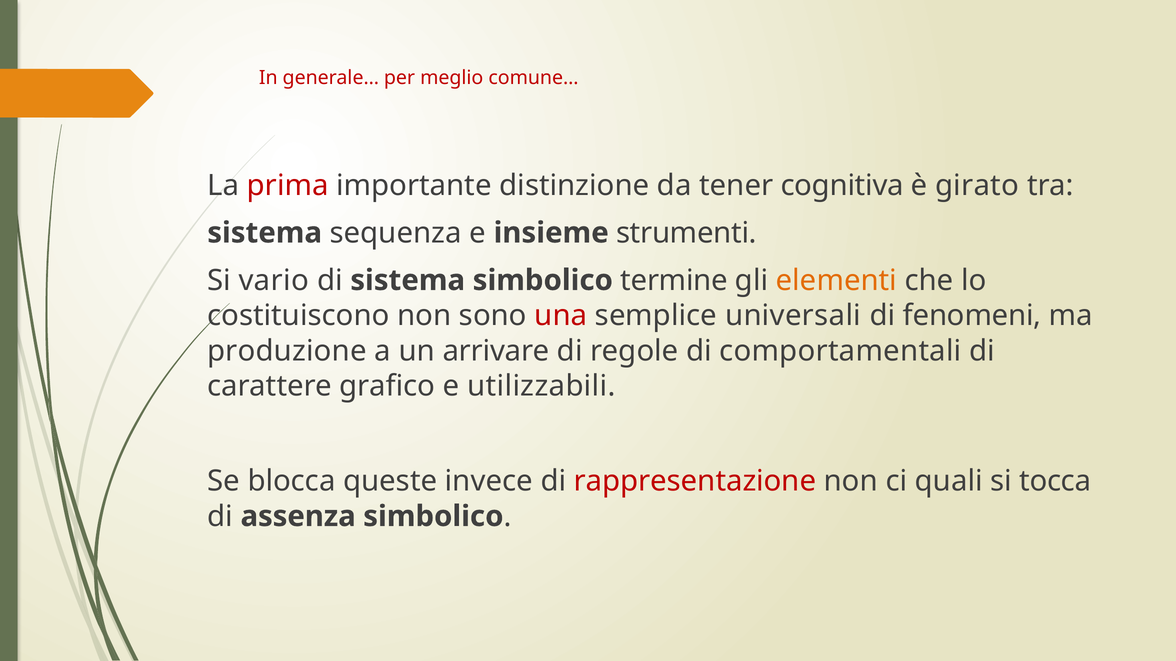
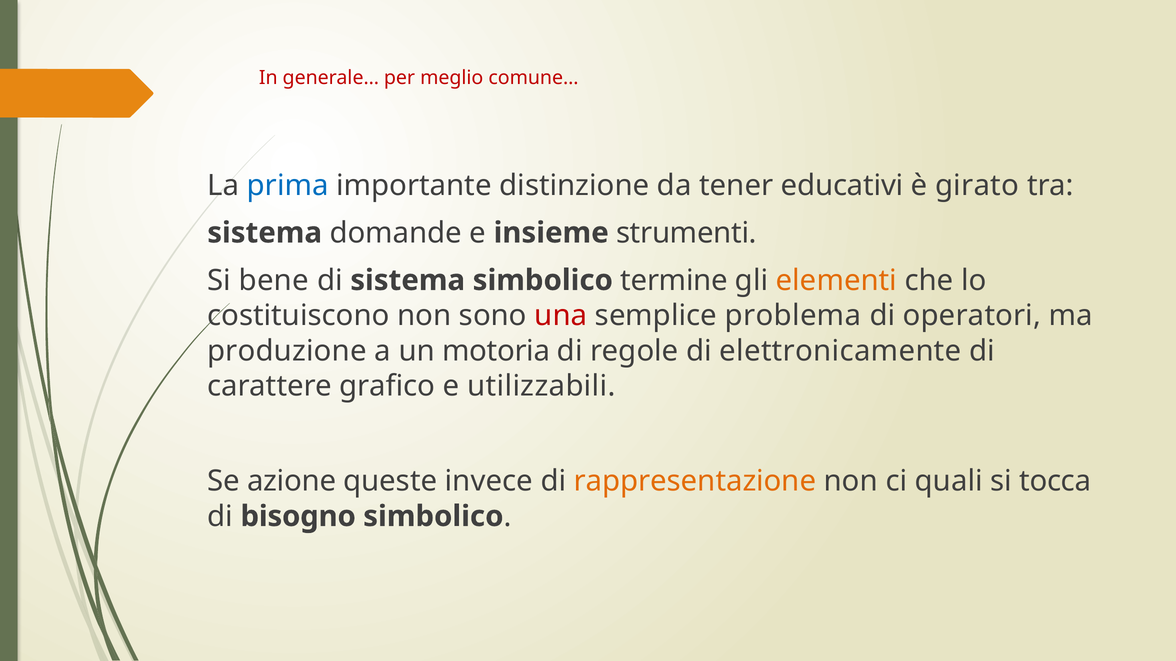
prima colour: red -> blue (288, 185)
cognitiva: cognitiva -> educativi (842, 185)
sequenza: sequenza -> domande (396, 233)
vario: vario -> bene (274, 281)
universali: universali -> problema (793, 316)
fenomeni: fenomeni -> operatori (972, 316)
arrivare: arrivare -> motoria (496, 351)
comportamentali: comportamentali -> elettronicamente (840, 351)
blocca: blocca -> azione (292, 481)
rappresentazione colour: red -> orange (695, 481)
assenza: assenza -> bisogno (298, 517)
